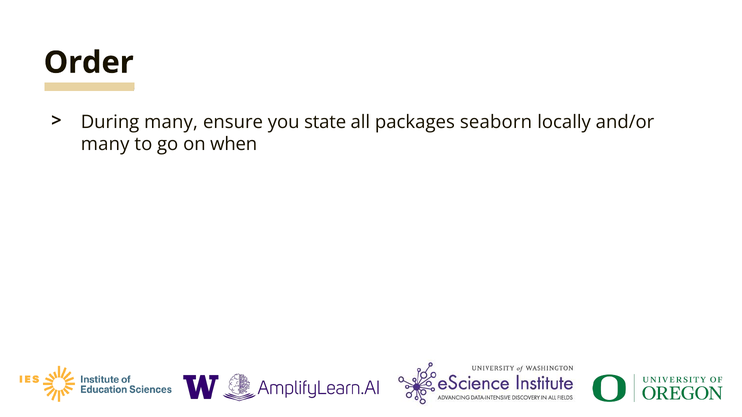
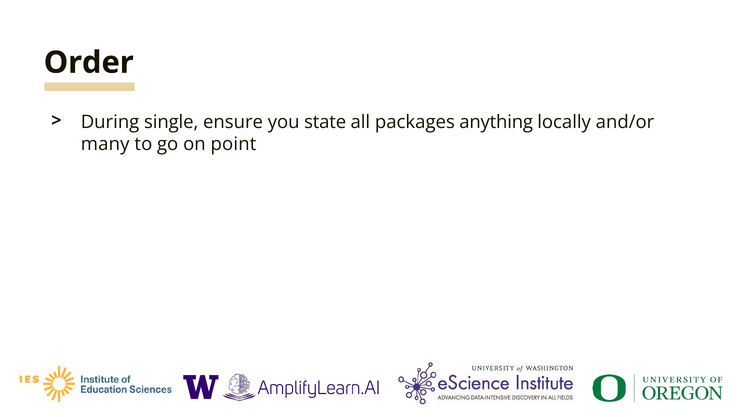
During many: many -> single (171, 122)
seaborn: seaborn -> anything (496, 122)
when: when -> point (234, 144)
